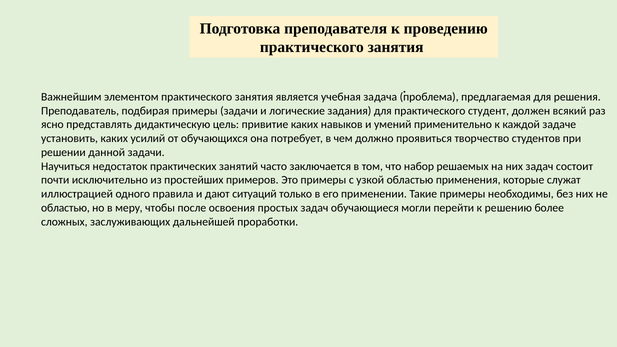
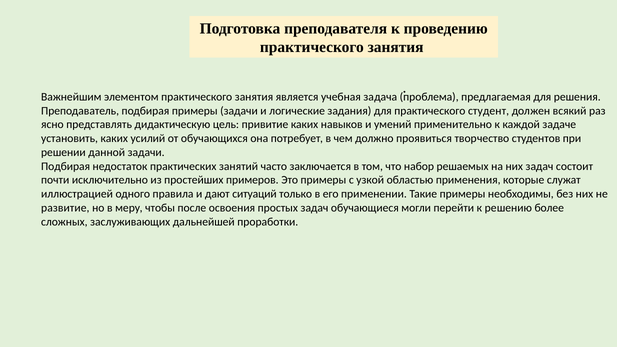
Научиться: Научиться -> Подбирая (66, 166)
областью: областью -> развитие (65, 208)
